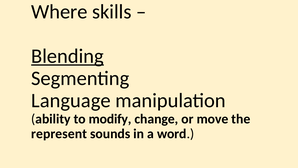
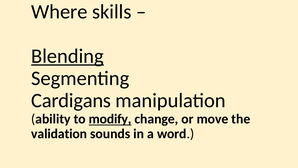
Language: Language -> Cardigans (71, 100)
modify underline: none -> present (110, 119)
represent: represent -> validation (59, 134)
